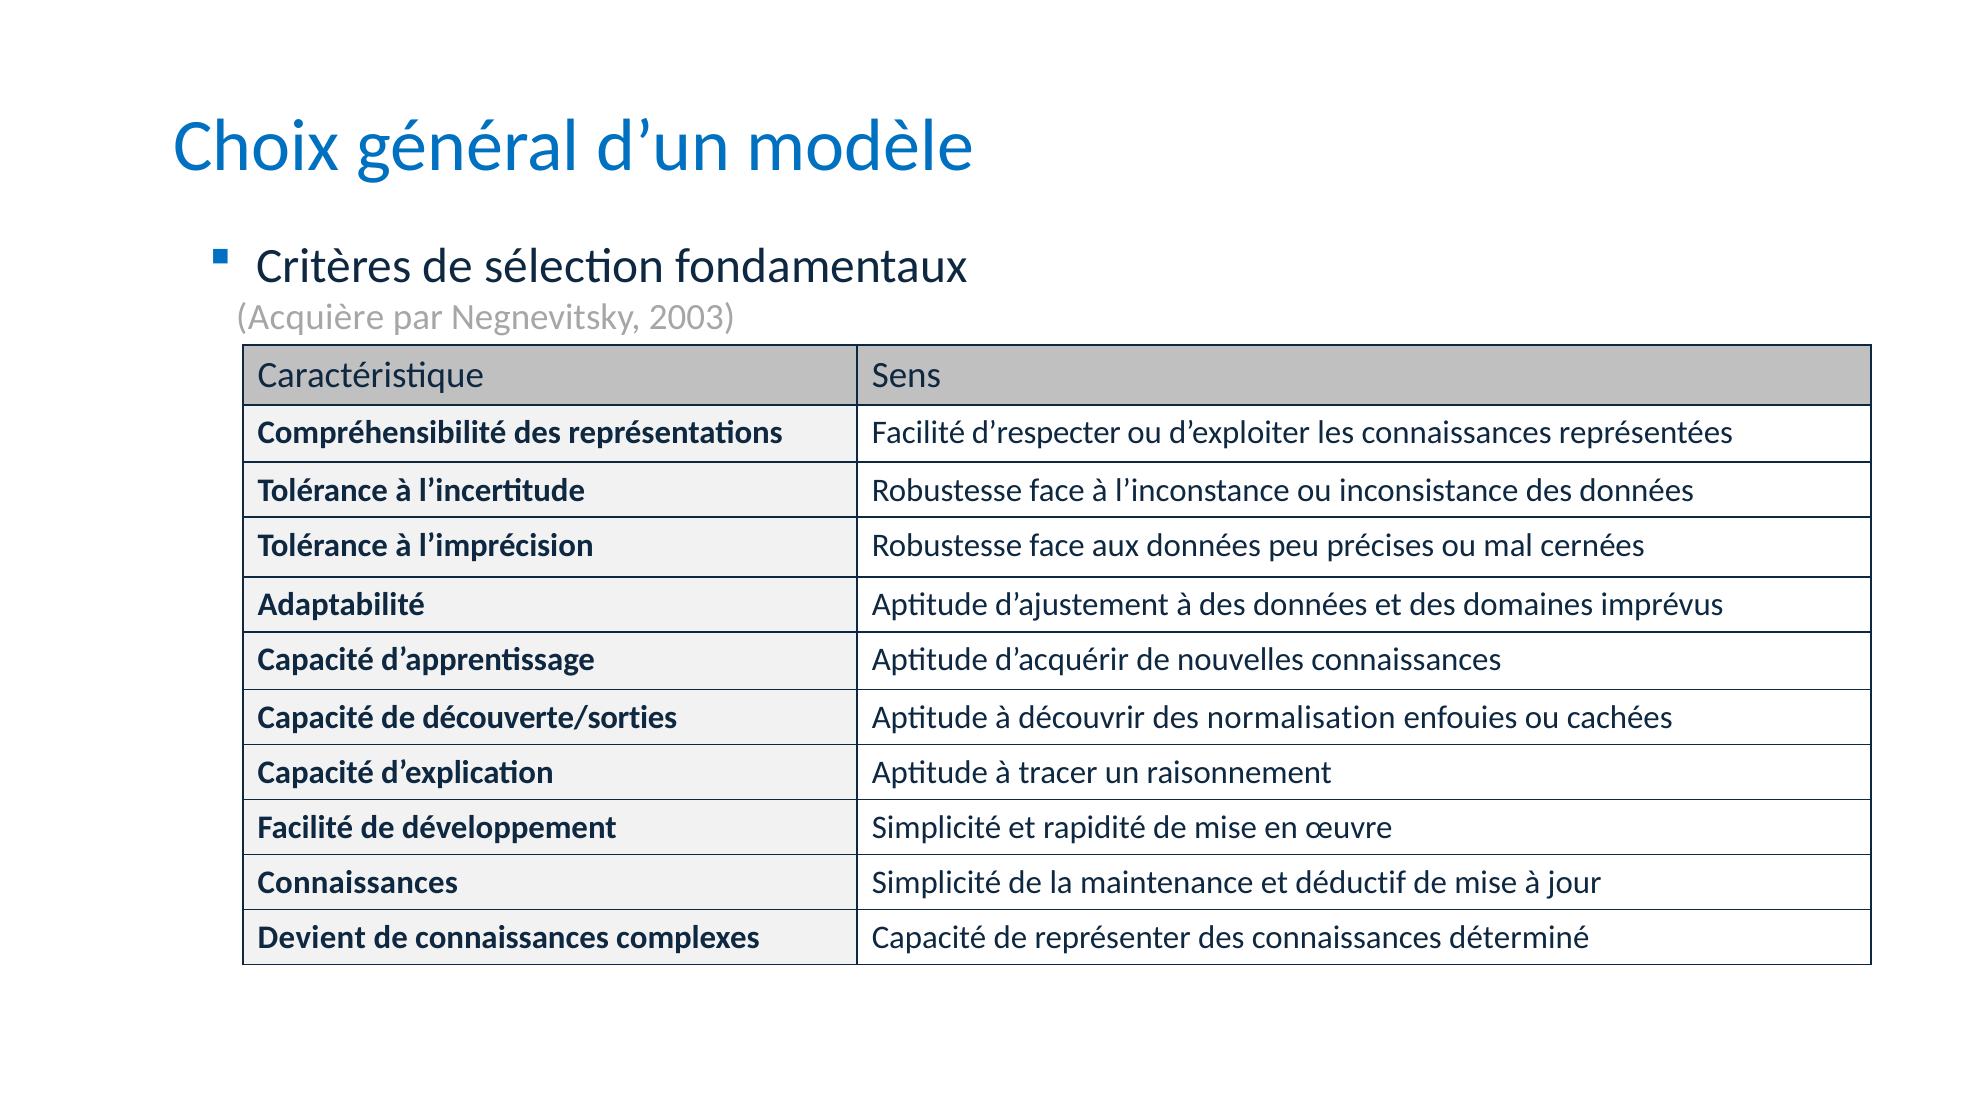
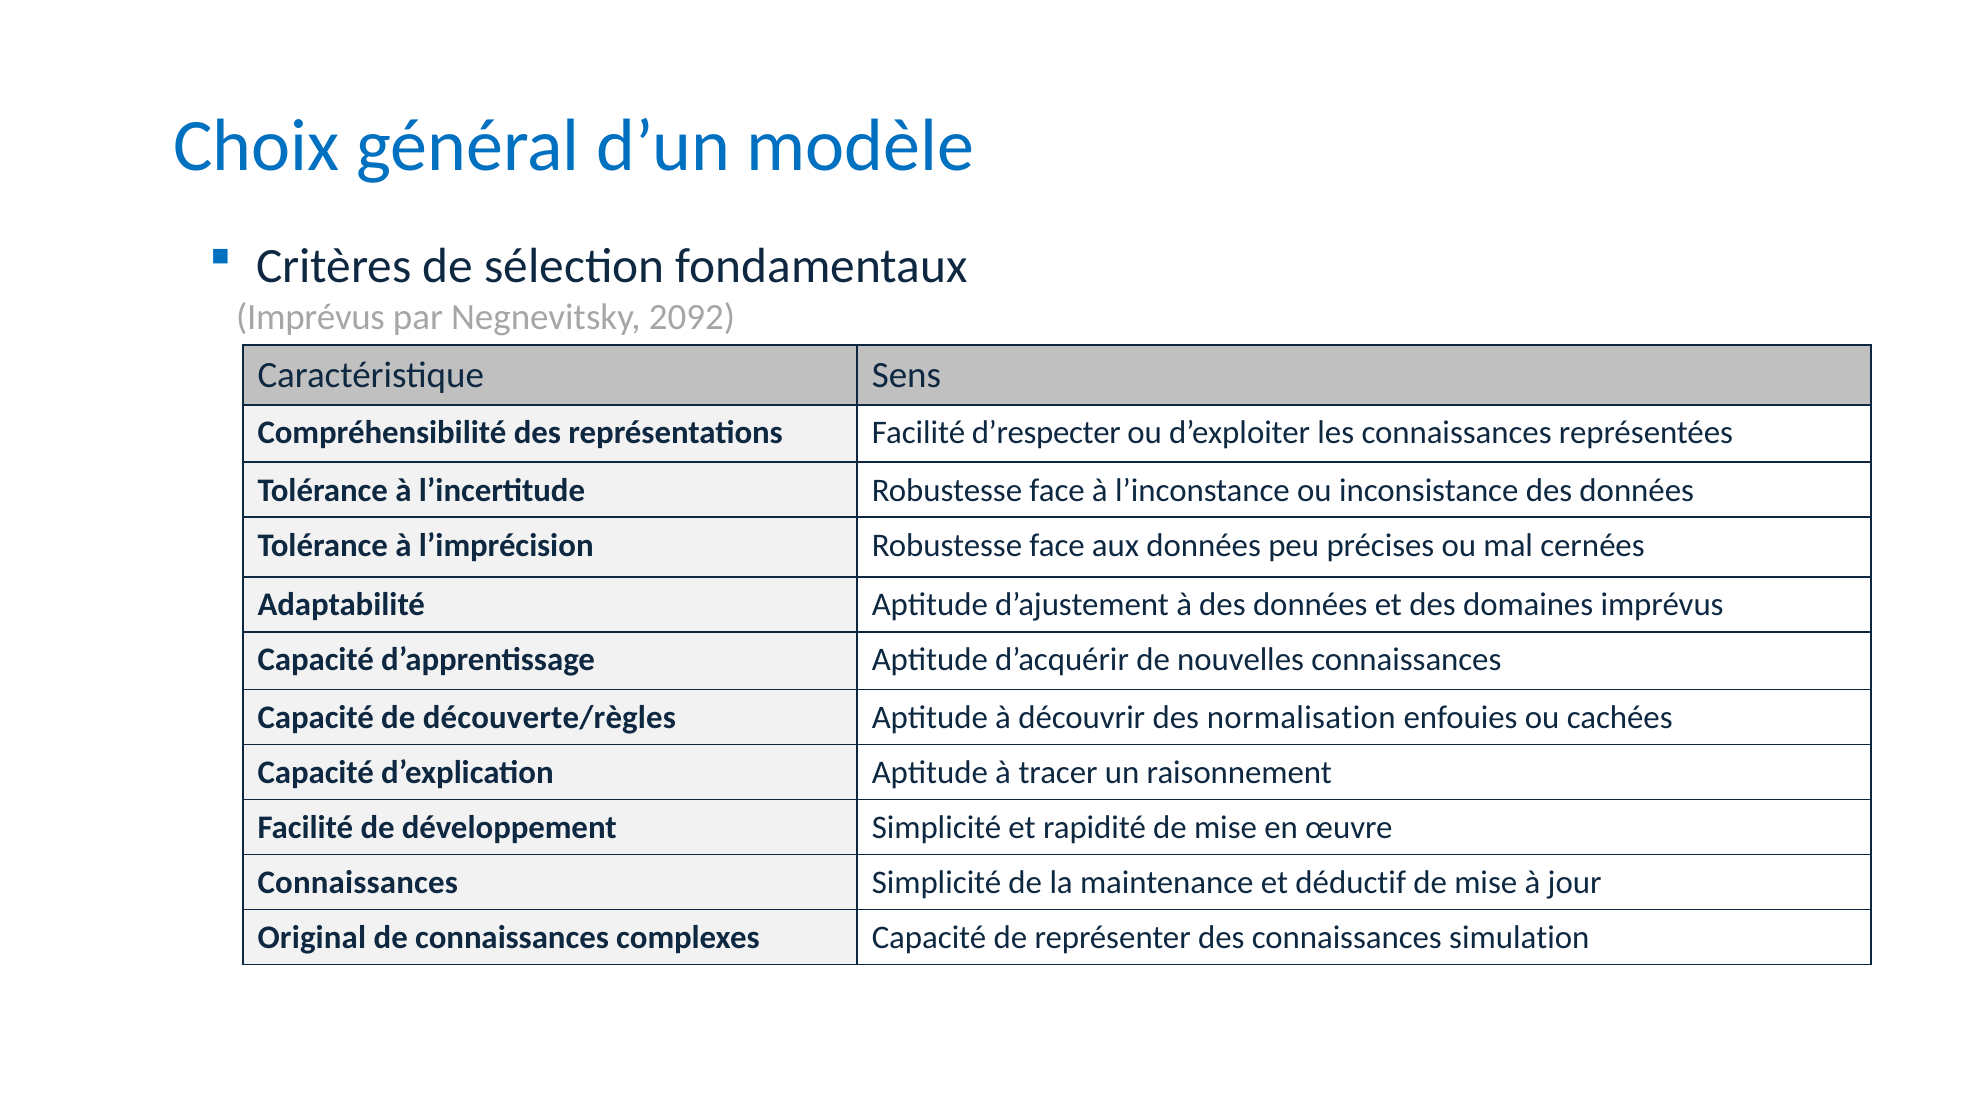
Acquière: Acquière -> Imprévus (311, 317)
2003: 2003 -> 2092 (692, 317)
découverte/sorties: découverte/sorties -> découverte/règles (549, 717)
Devient: Devient -> Original (312, 937)
déterminé: déterminé -> simulation (1519, 937)
